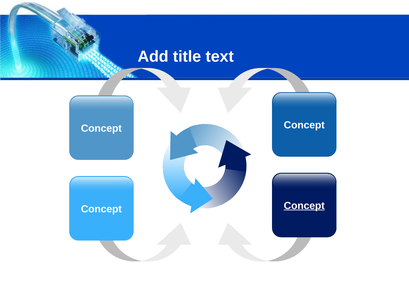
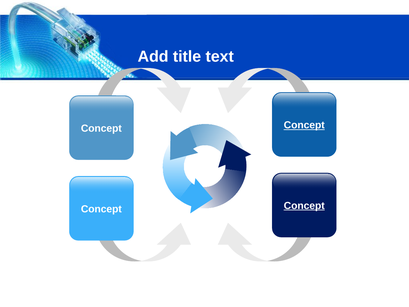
Concept underline: none -> present (304, 125)
